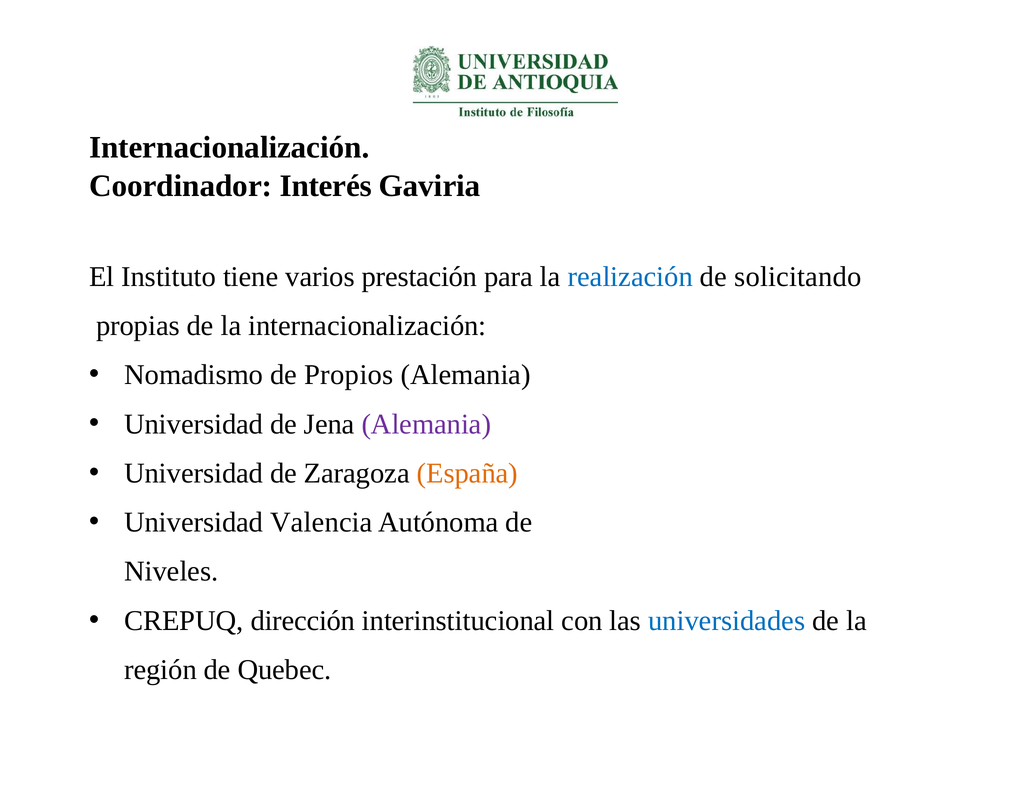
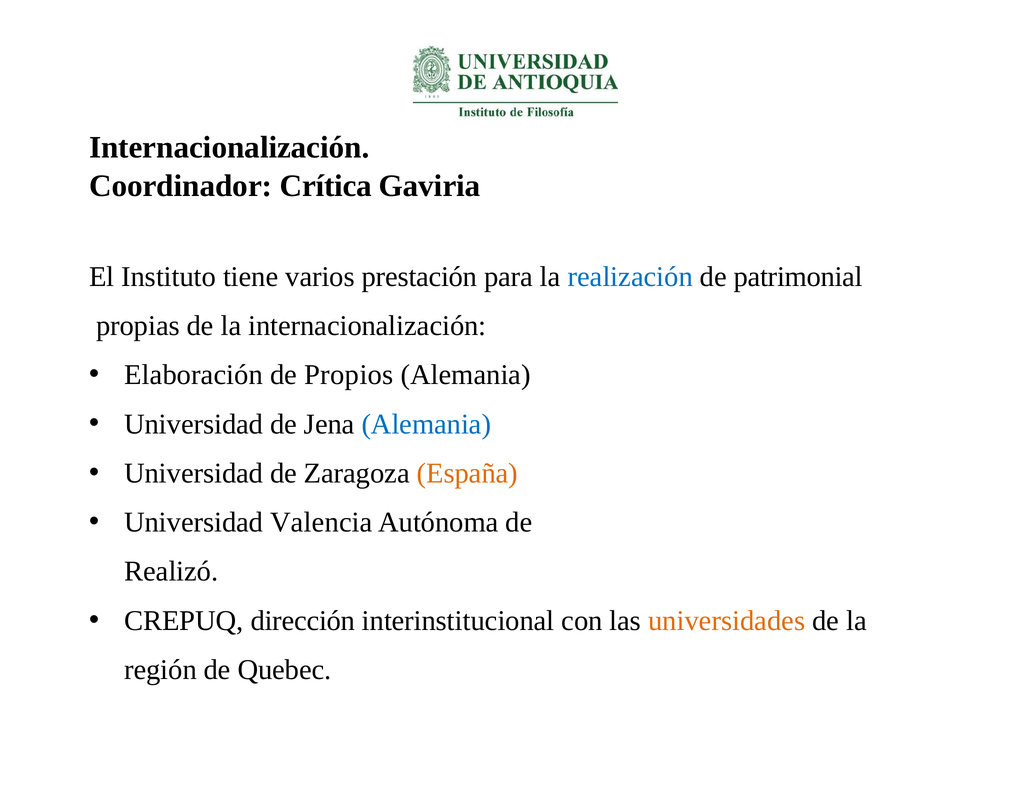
Interés: Interés -> Crítica (326, 186)
solicitando: solicitando -> patrimonial (798, 277)
Nomadismo: Nomadismo -> Elaboración (194, 375)
Alemania colour: purple -> blue (426, 424)
Niveles: Niveles -> Realizó (171, 571)
universidades colour: blue -> orange (727, 620)
